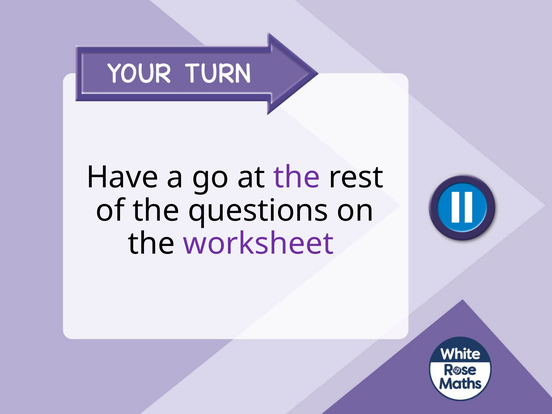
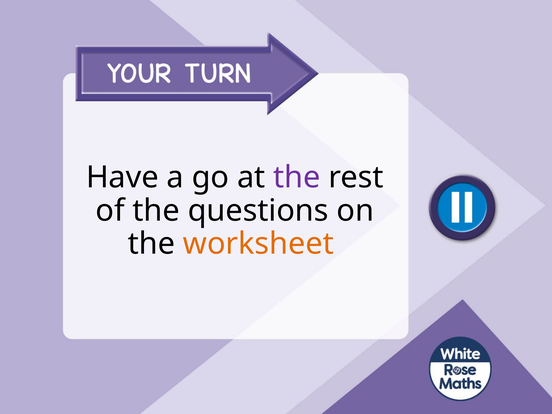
worksheet colour: purple -> orange (258, 244)
